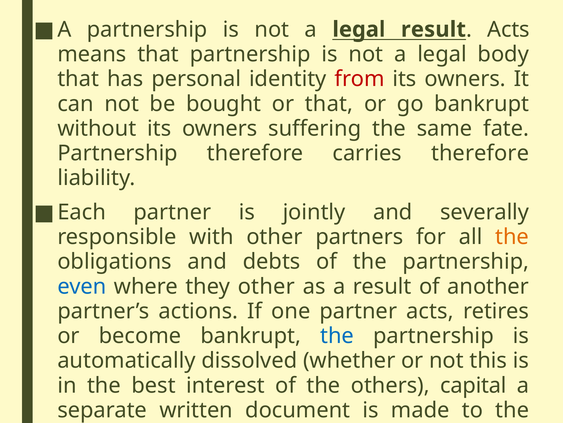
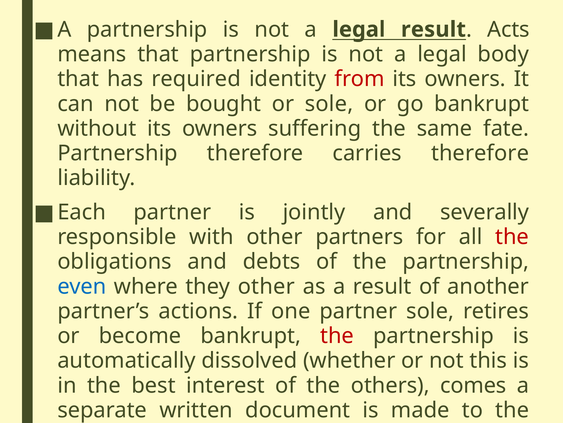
personal: personal -> required (196, 79)
or that: that -> sole (329, 104)
the colour: orange -> red (512, 237)
partner acts: acts -> sole (430, 311)
the colour: blue -> red (337, 335)
capital: capital -> comes (473, 385)
